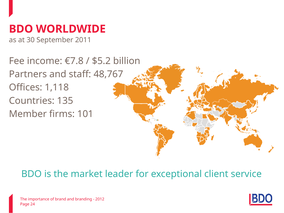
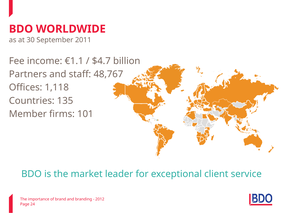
€7.8: €7.8 -> €1.1 (74, 61)
$5.2: $5.2 -> $4.7 (101, 61)
